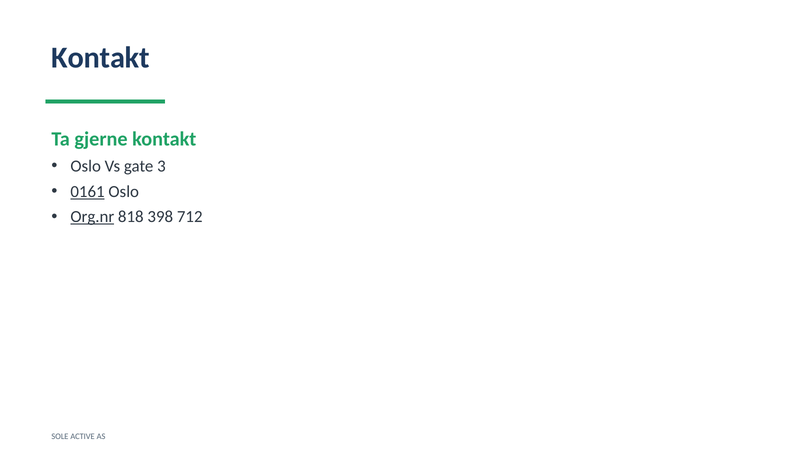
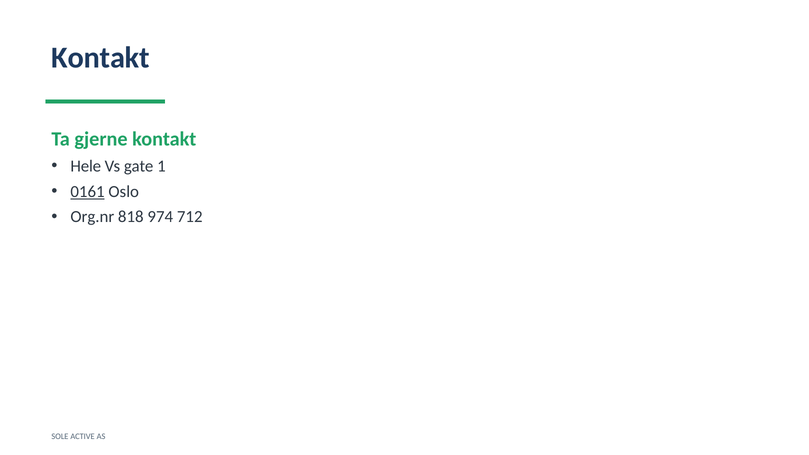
Oslo: Oslo -> Hele (86, 166)
3: 3 -> 1 (161, 166)
Org.nr underline: present -> none (92, 217)
398: 398 -> 974 (160, 217)
